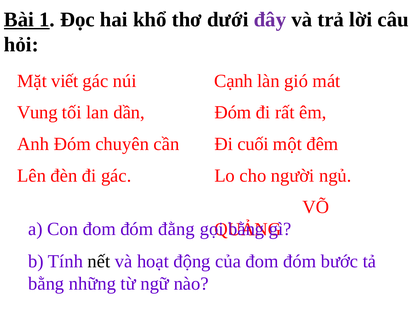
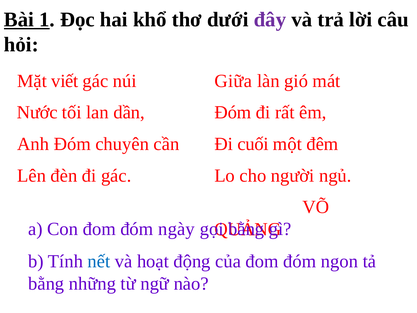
Cạnh: Cạnh -> Giữa (233, 81)
Vung: Vung -> Nước (37, 112)
đằng: đằng -> ngày (177, 229)
nết colour: black -> blue (99, 261)
bước: bước -> ngon (339, 261)
